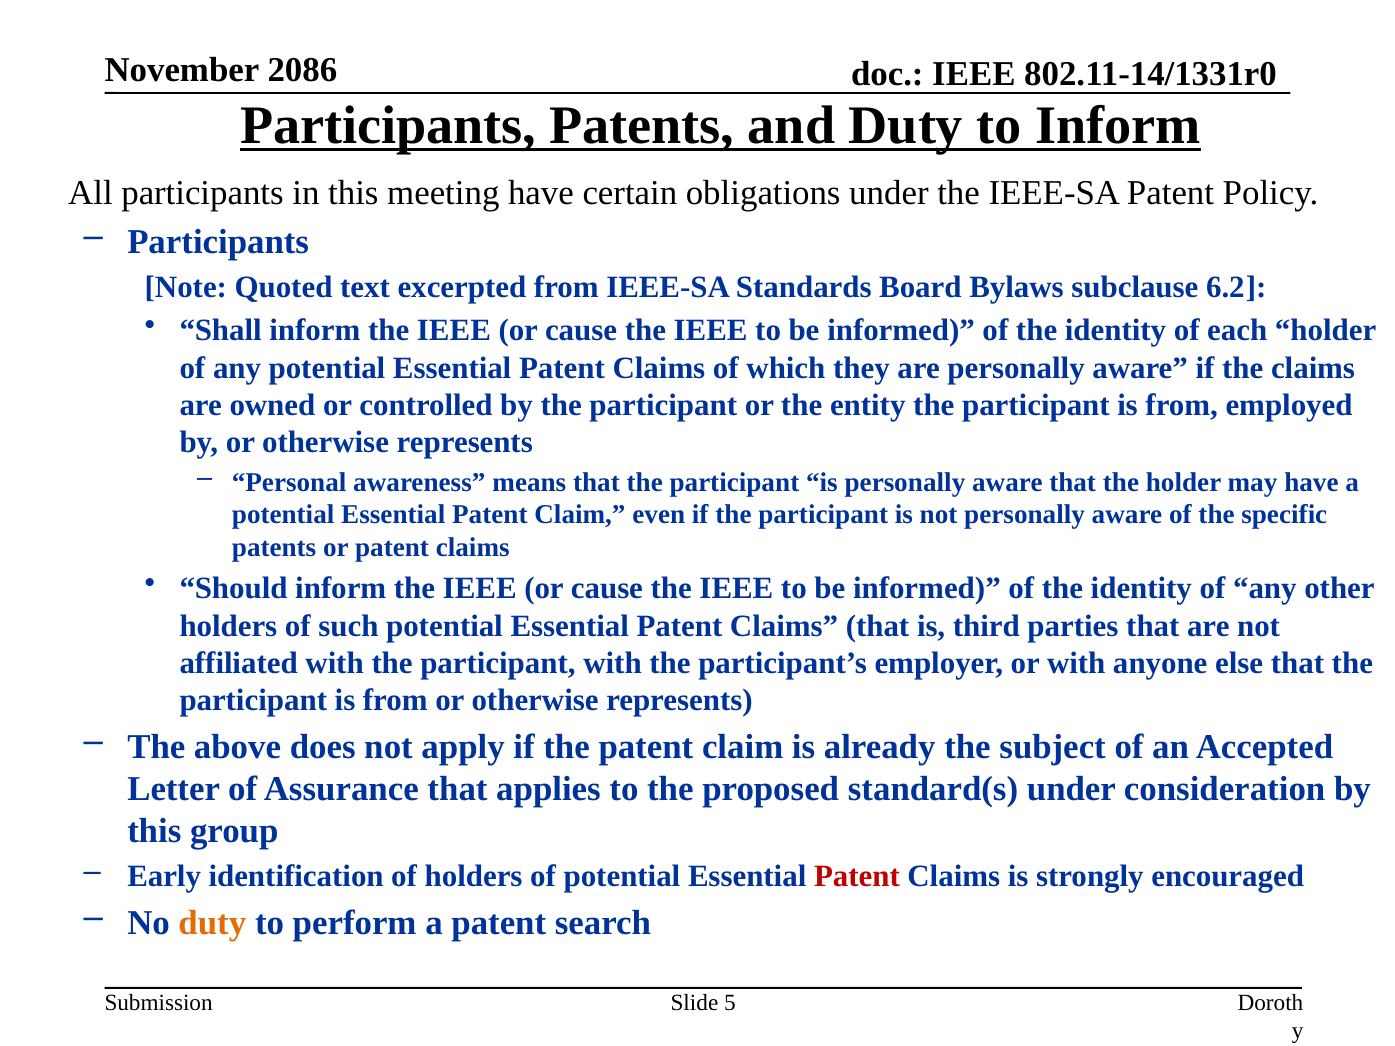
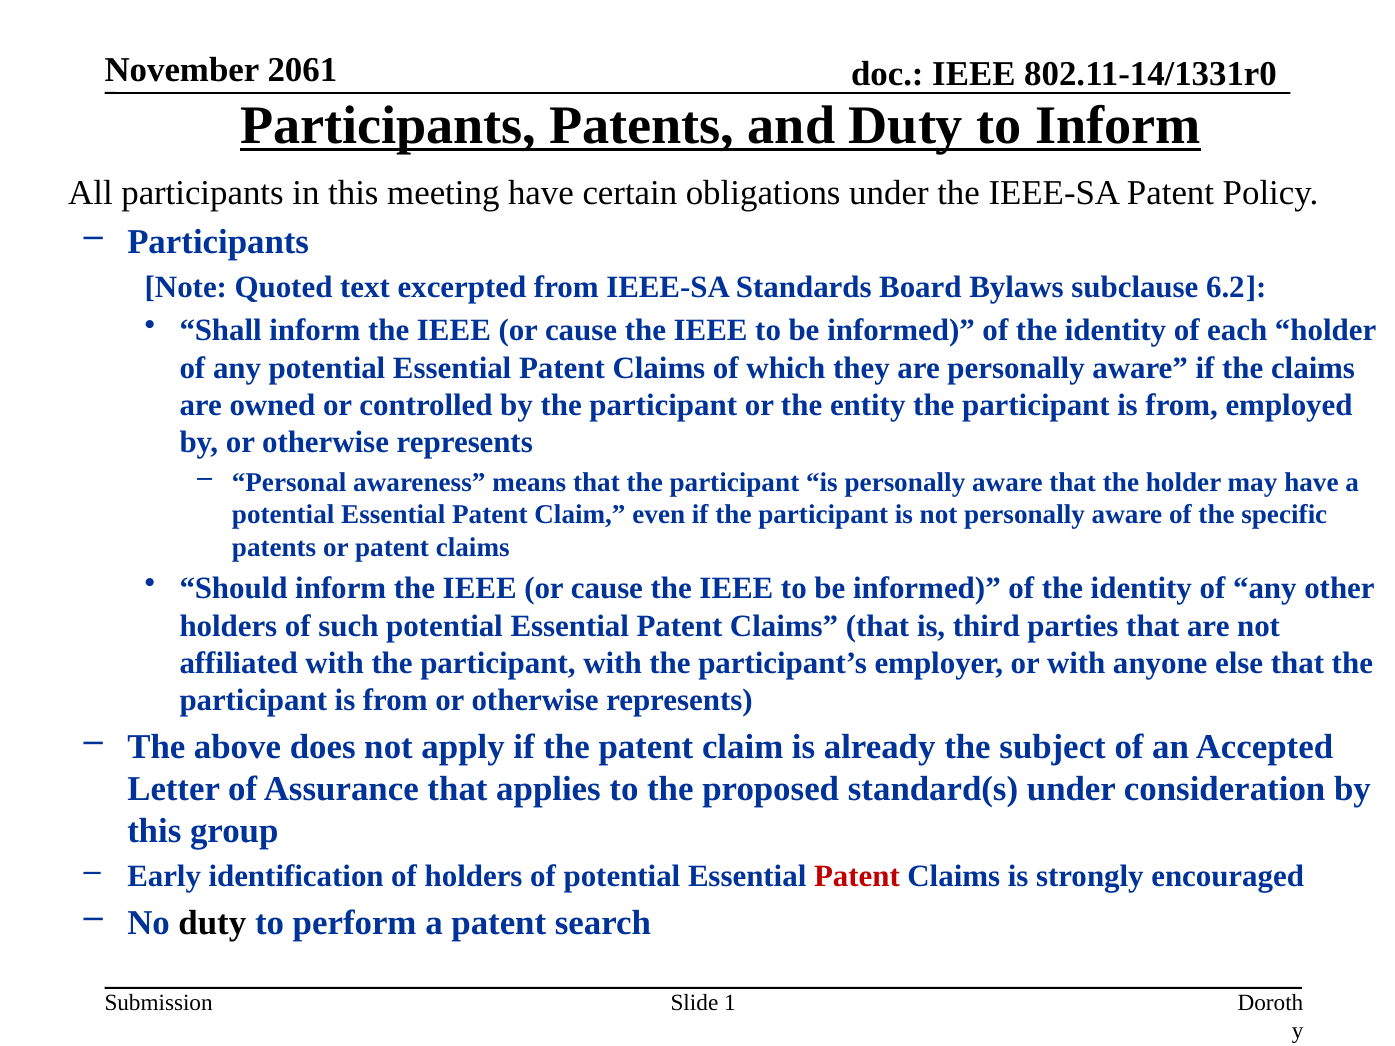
2086: 2086 -> 2061 (302, 70)
duty colour: orange -> black (212, 923)
5: 5 -> 1 (730, 1003)
